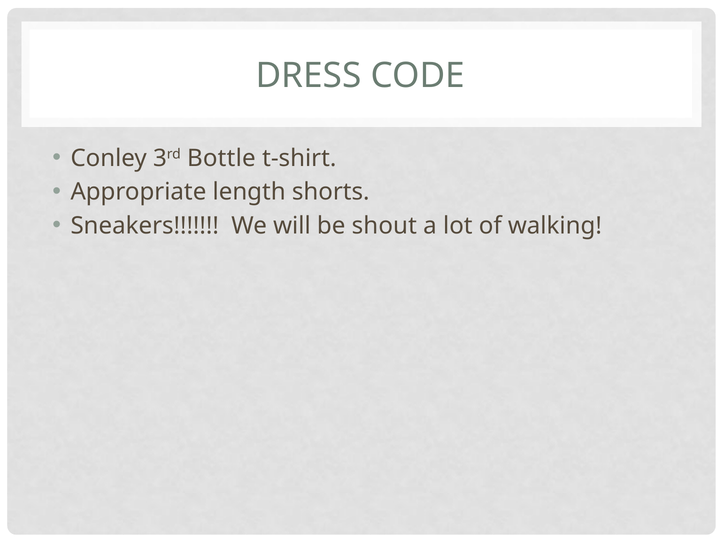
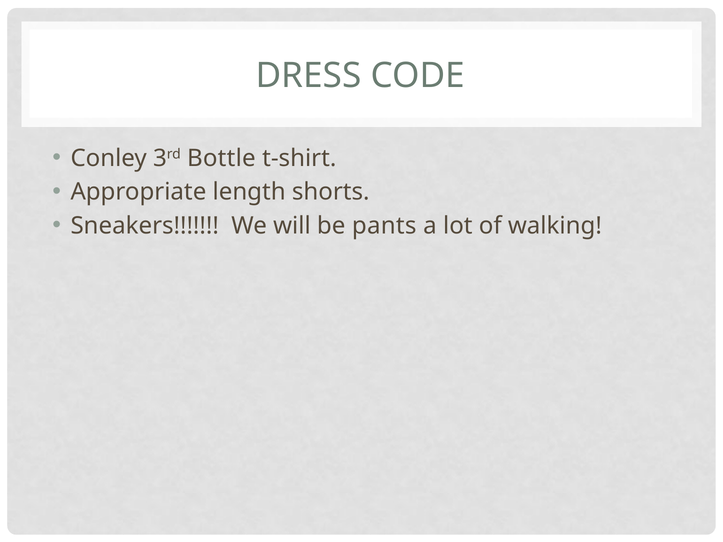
shout: shout -> pants (384, 226)
